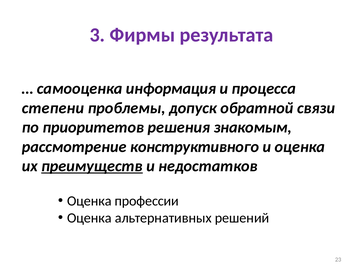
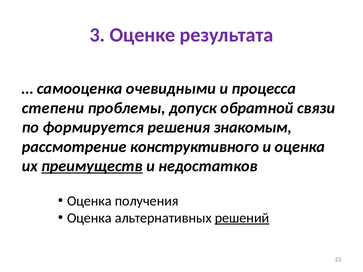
Фирмы: Фирмы -> Оценке (142, 35)
информация: информация -> очевидными (171, 89)
приоритетов: приоритетов -> формируется (93, 127)
профессии: профессии -> получения (147, 201)
решений underline: none -> present (242, 218)
